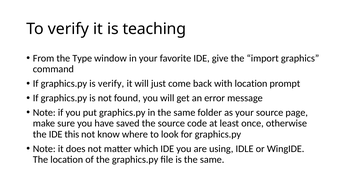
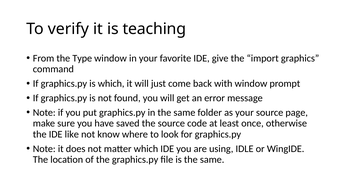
is verify: verify -> which (111, 84)
with location: location -> window (251, 84)
this: this -> like (72, 135)
